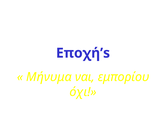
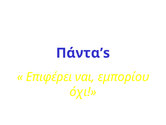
Εποχή’s: Εποχή’s -> Πάντα’s (83, 53)
Μήνυμα: Μήνυμα -> Επιφέρει (49, 77)
